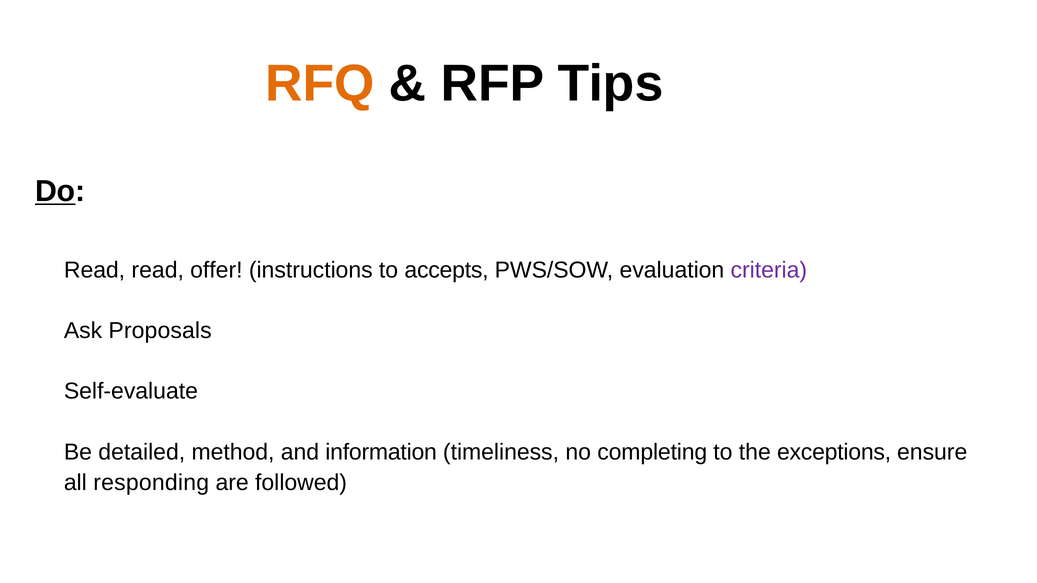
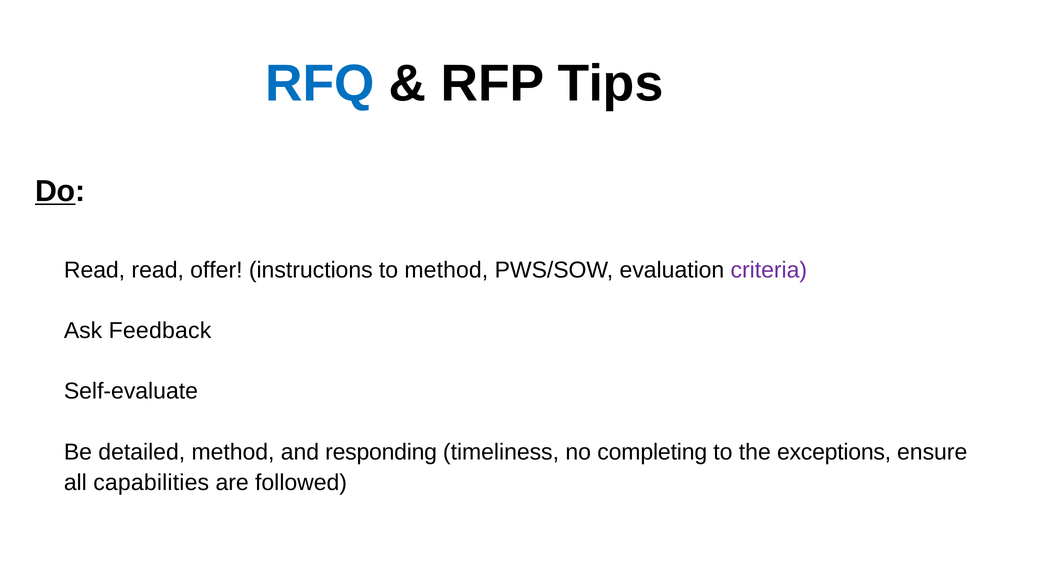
RFQ colour: orange -> blue (320, 83)
to accepts: accepts -> method (446, 270)
Proposals: Proposals -> Feedback (160, 331)
information: information -> responding (381, 452)
responding: responding -> capabilities (151, 483)
